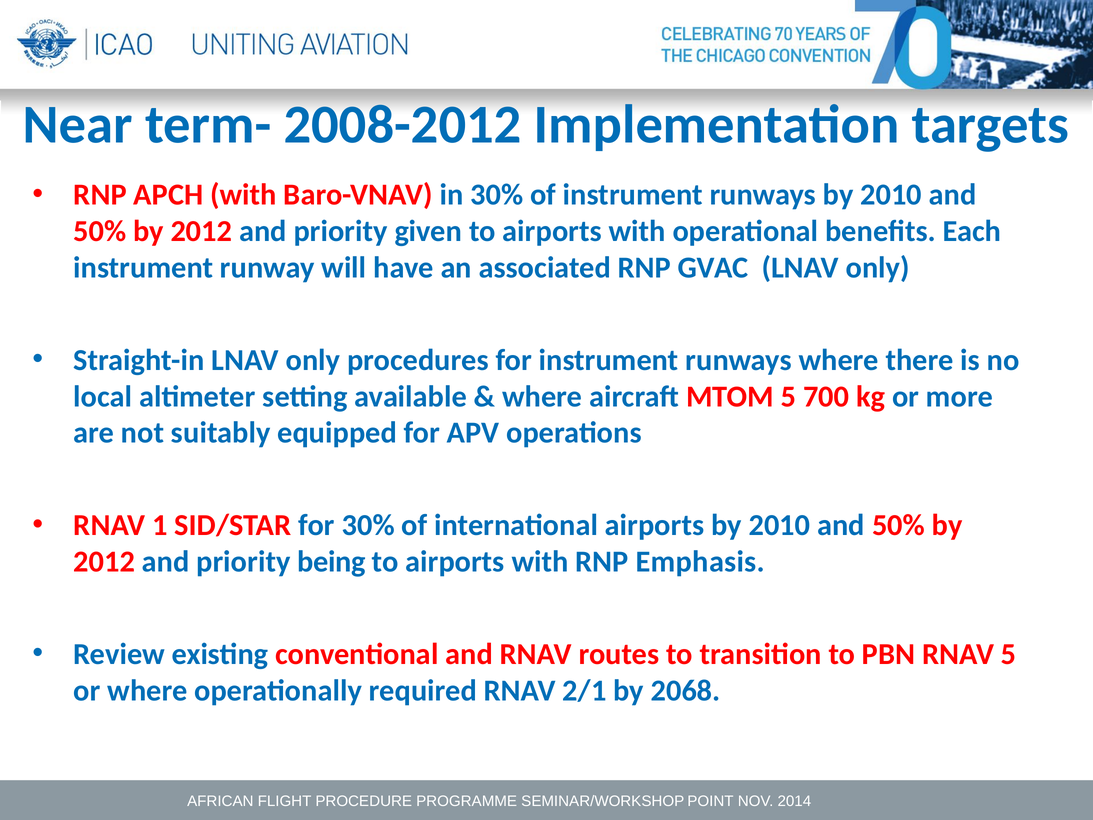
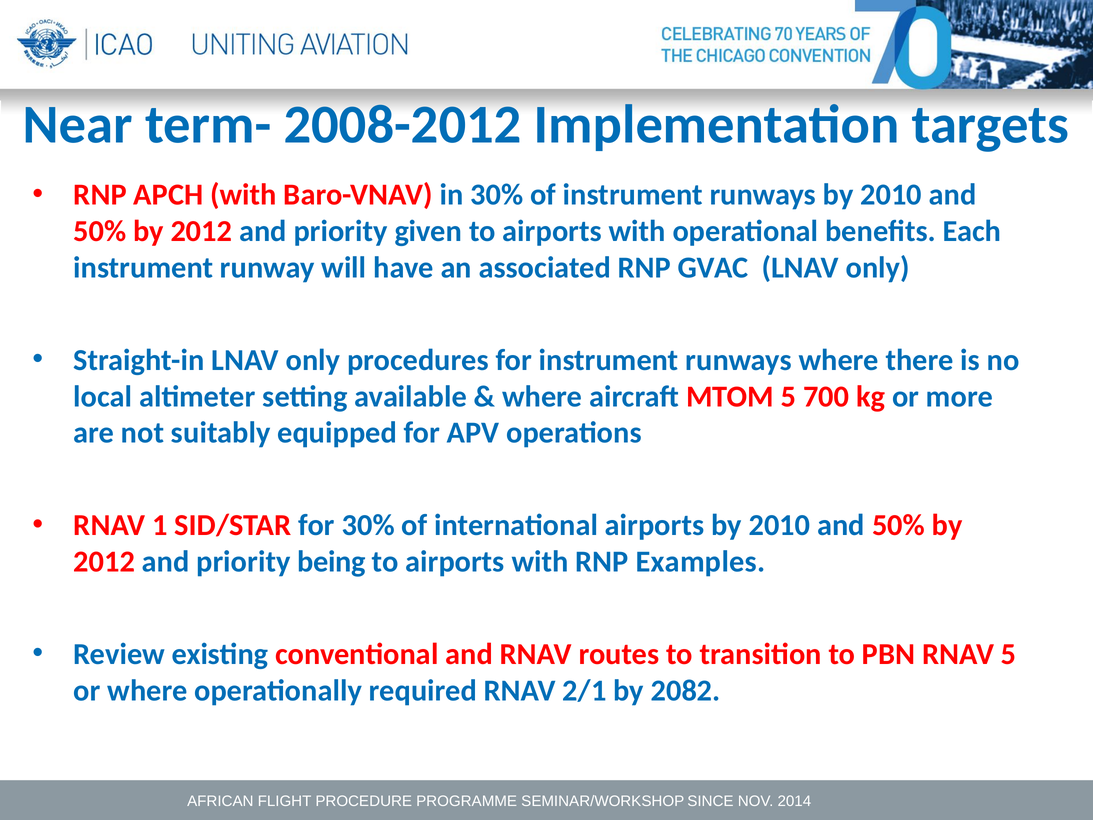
Emphasis: Emphasis -> Examples (700, 562)
2068: 2068 -> 2082 (686, 690)
POINT: POINT -> SINCE (710, 801)
